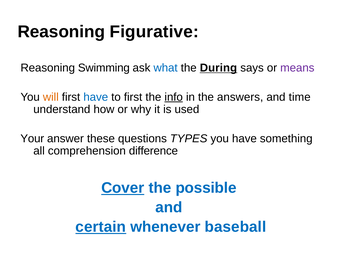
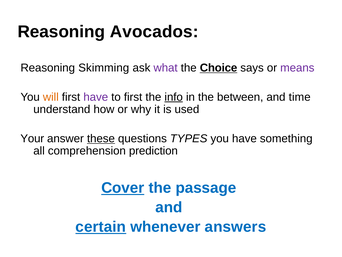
Figurative: Figurative -> Avocados (154, 32)
Swimming: Swimming -> Skimming (104, 68)
what colour: blue -> purple (166, 68)
During: During -> Choice (219, 68)
have colour: blue -> purple (96, 97)
answers: answers -> between (240, 97)
these underline: none -> present (101, 138)
difference: difference -> prediction (153, 151)
possible: possible -> passage (206, 187)
baseball: baseball -> answers (235, 226)
